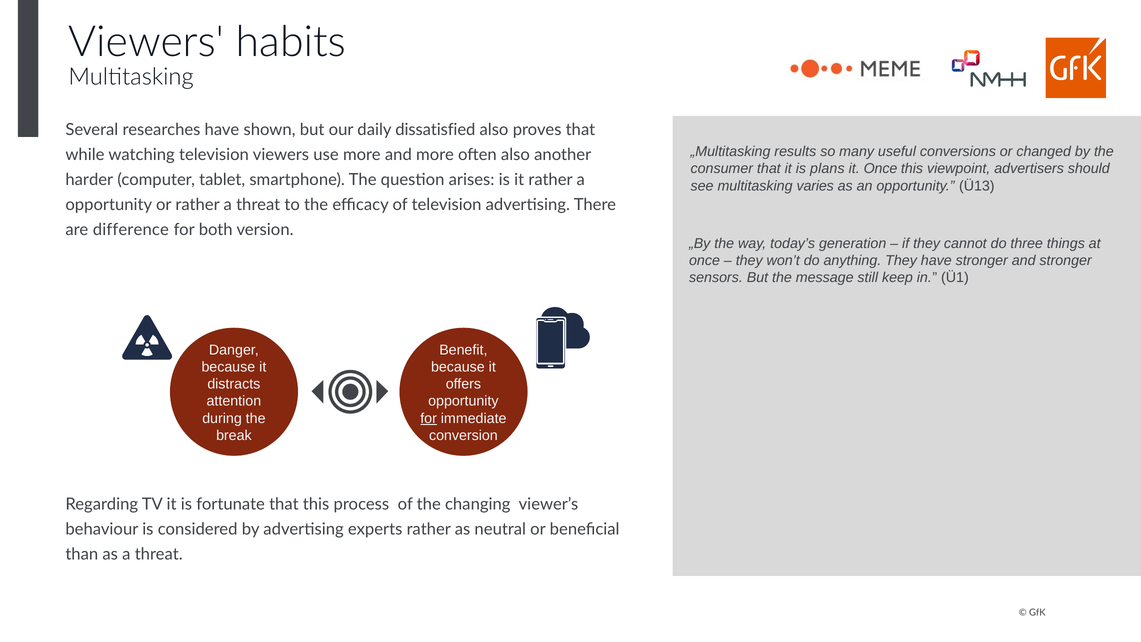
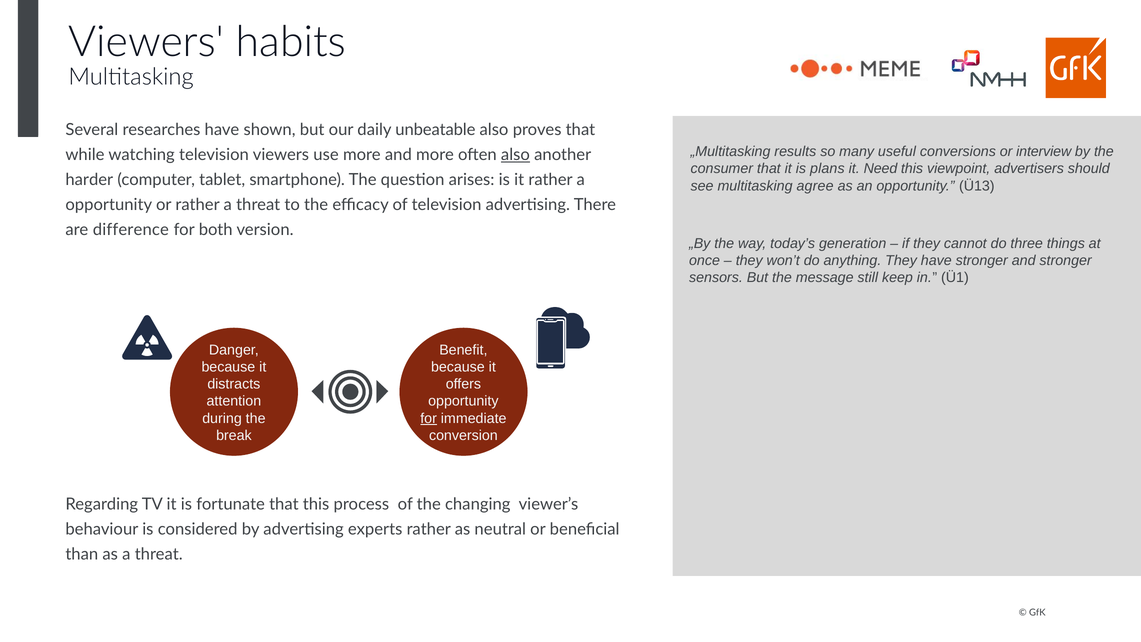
dissatisfied: dissatisfied -> unbeatable (435, 130)
changed: changed -> interview (1044, 152)
also underline: none -> present (515, 155)
it Once: Once -> Need (880, 169)
varies: varies -> agree (815, 186)
